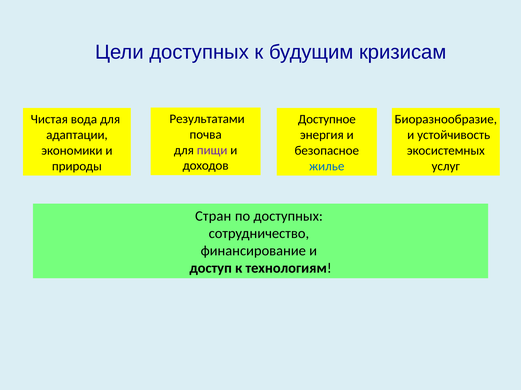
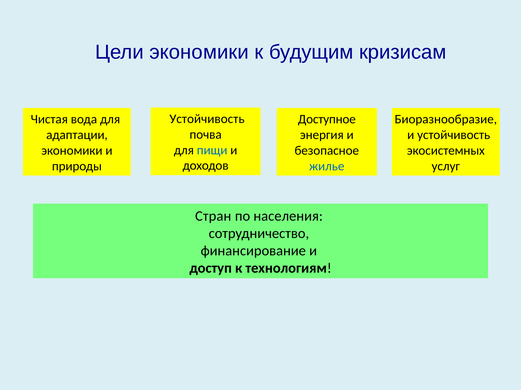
Цели доступных: доступных -> экономики (199, 52)
Результатами: Результатами -> Устойчивость (207, 119)
пищи colour: purple -> blue (212, 150)
по доступных: доступных -> населения (288, 216)
